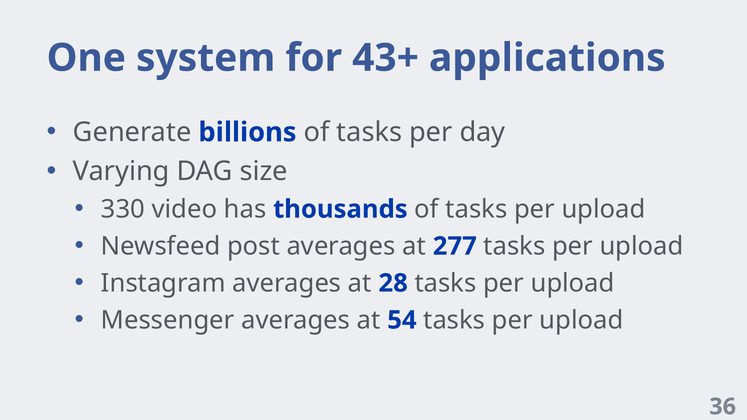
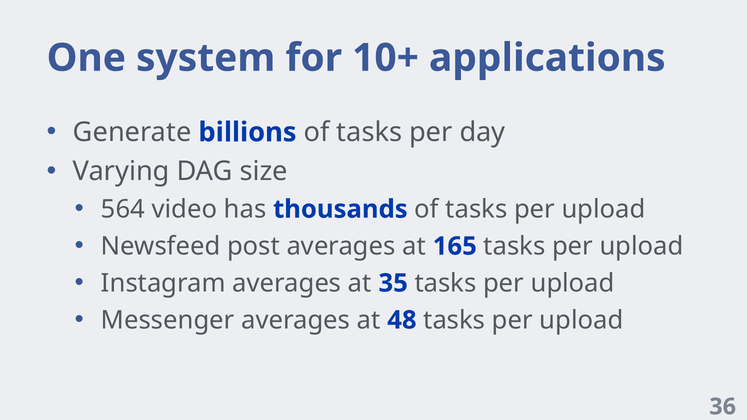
43+: 43+ -> 10+ (386, 58)
330: 330 -> 564 (123, 209)
277: 277 -> 165 (455, 246)
28: 28 -> 35 (393, 283)
54: 54 -> 48 (402, 320)
